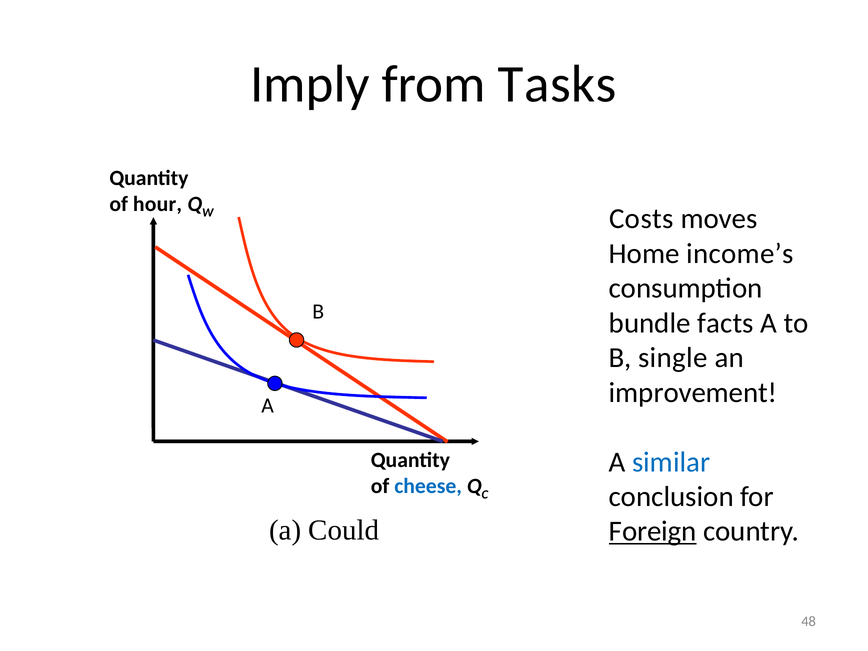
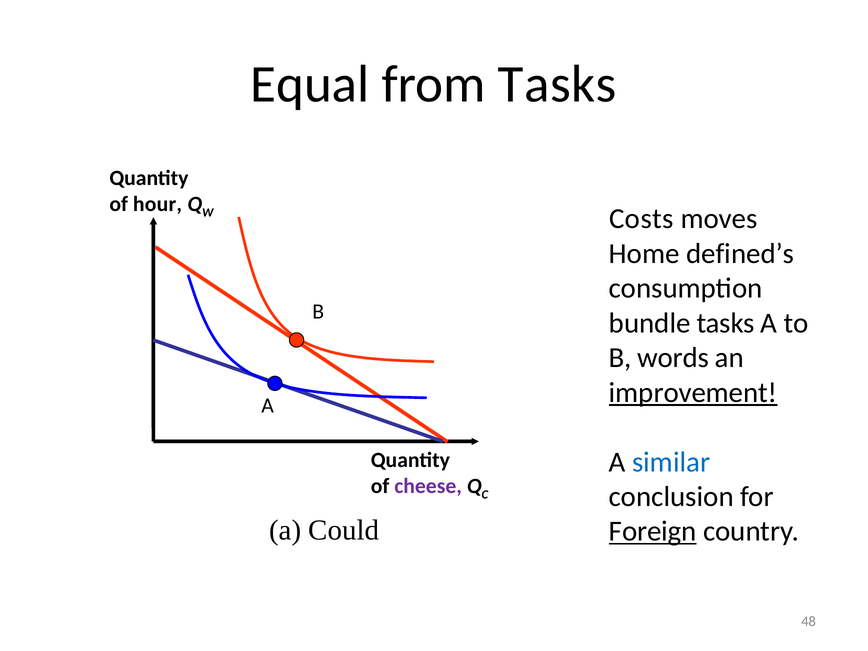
Imply: Imply -> Equal (310, 84)
income’s: income’s -> defined’s (740, 254)
bundle facts: facts -> tasks (726, 323)
single: single -> words (673, 358)
improvement underline: none -> present (693, 393)
cheese colour: blue -> purple (428, 486)
